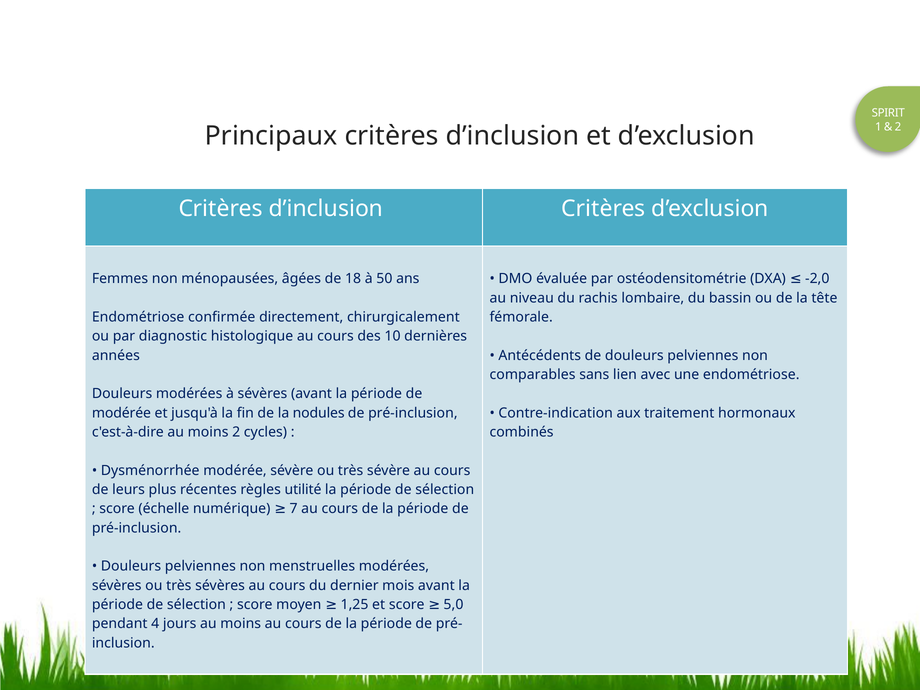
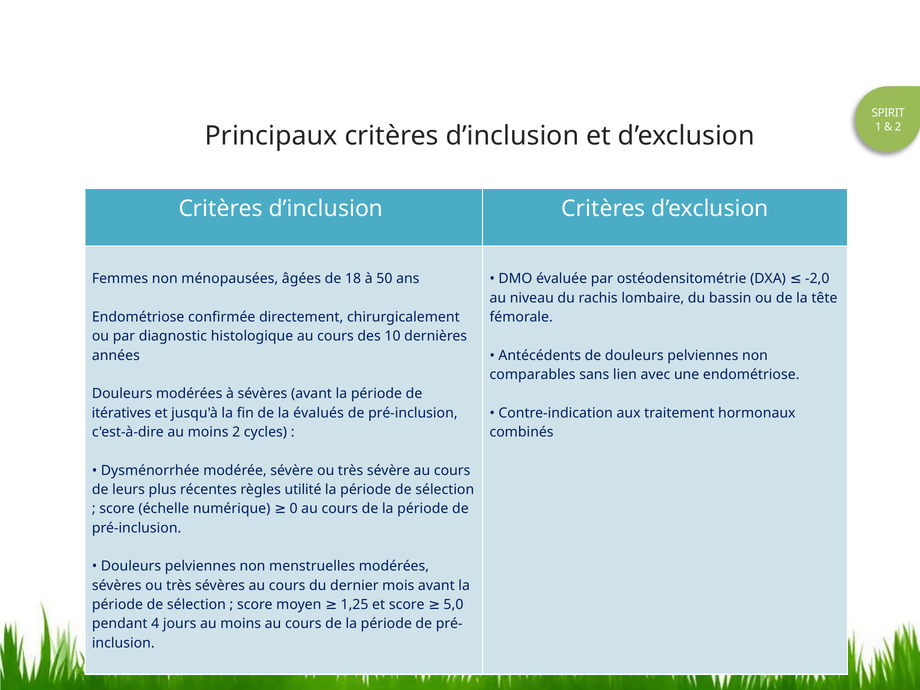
modérée: modérée -> itératives (121, 413)
nodules: nodules -> évalués (319, 413)
7: 7 -> 0 (294, 509)
